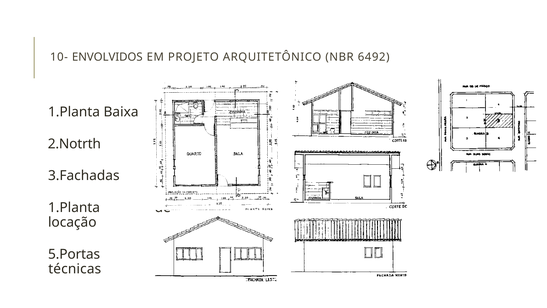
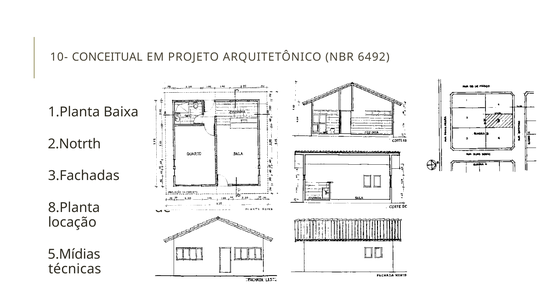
ENVOLVIDOS: ENVOLVIDOS -> CONCEITUAL (107, 57)
1.Planta: 1.Planta -> 8.Planta (74, 207)
5.Portas: 5.Portas -> 5.Mídias (74, 254)
